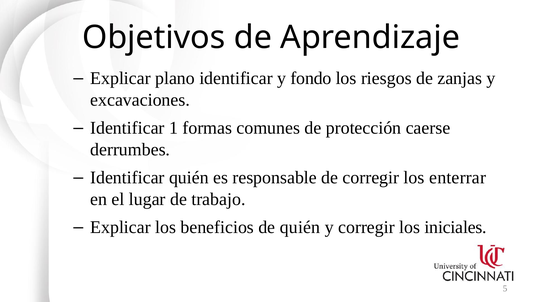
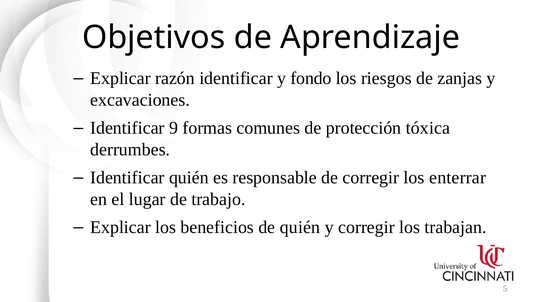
plano: plano -> razón (175, 78)
1: 1 -> 9 (174, 128)
caerse: caerse -> tóxica (428, 128)
iniciales: iniciales -> trabajan (456, 227)
